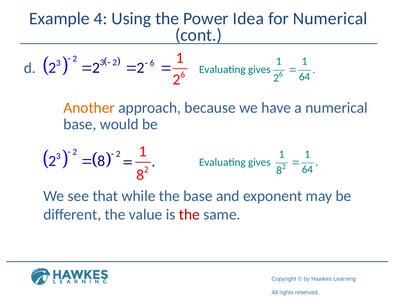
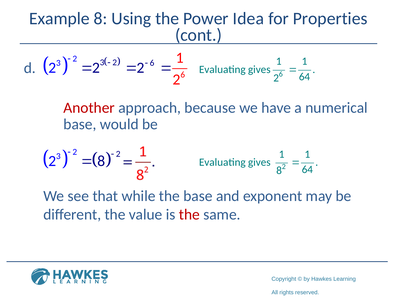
Example 4: 4 -> 8 (101, 18)
for Numerical: Numerical -> Properties (330, 18)
Another colour: orange -> red (89, 108)
